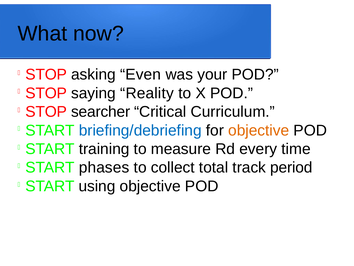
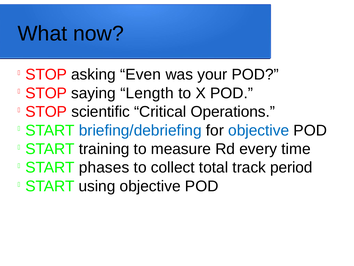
Reality: Reality -> Length (147, 93)
searcher: searcher -> scientific (101, 112)
Curriculum: Curriculum -> Operations (233, 112)
objective colour: orange -> blue (259, 130)
